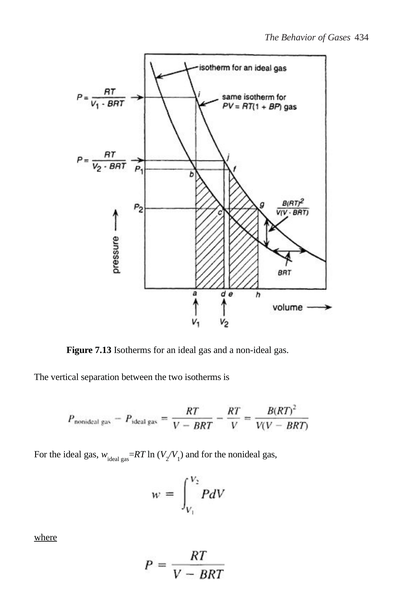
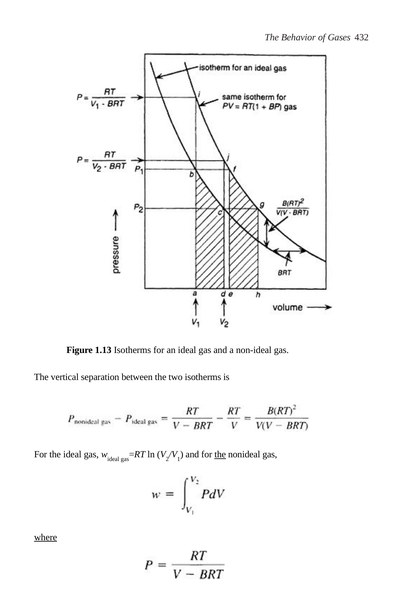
434: 434 -> 432 (362, 37)
7.13: 7.13 -> 1.13 (103, 350)
the underline: none -> present (220, 454)
